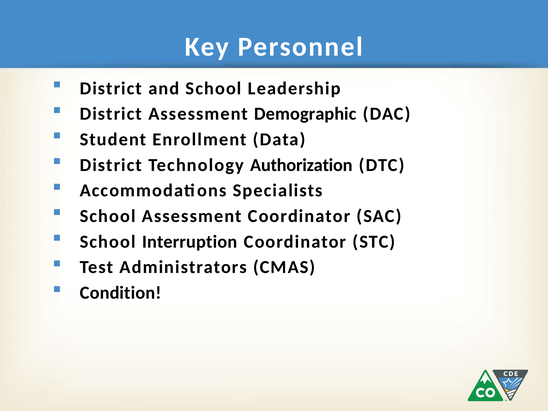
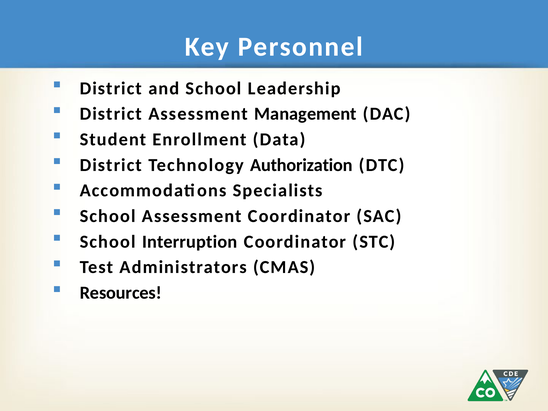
Demographic: Demographic -> Management (305, 114)
Condition: Condition -> Resources (121, 293)
